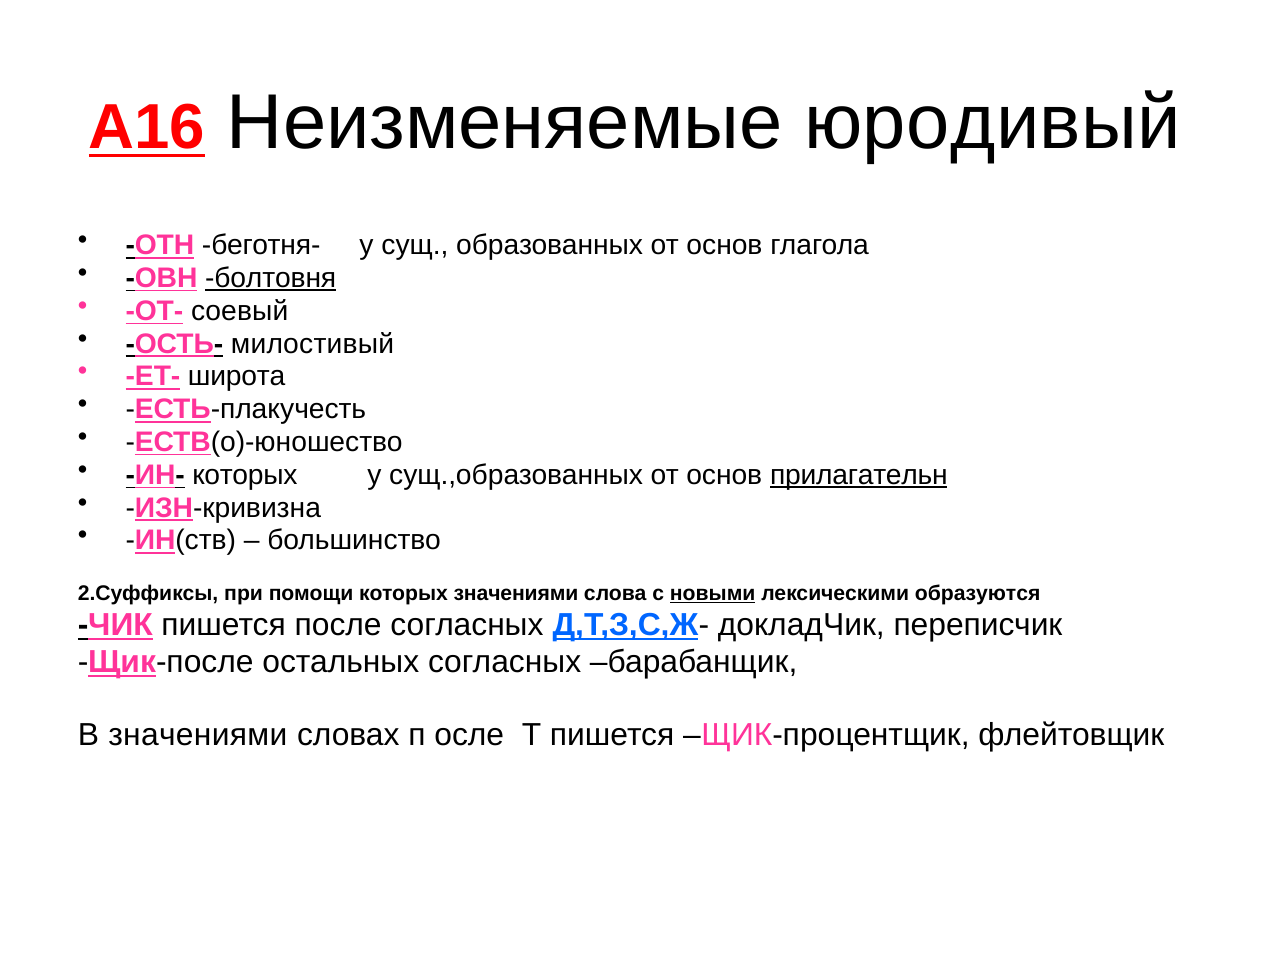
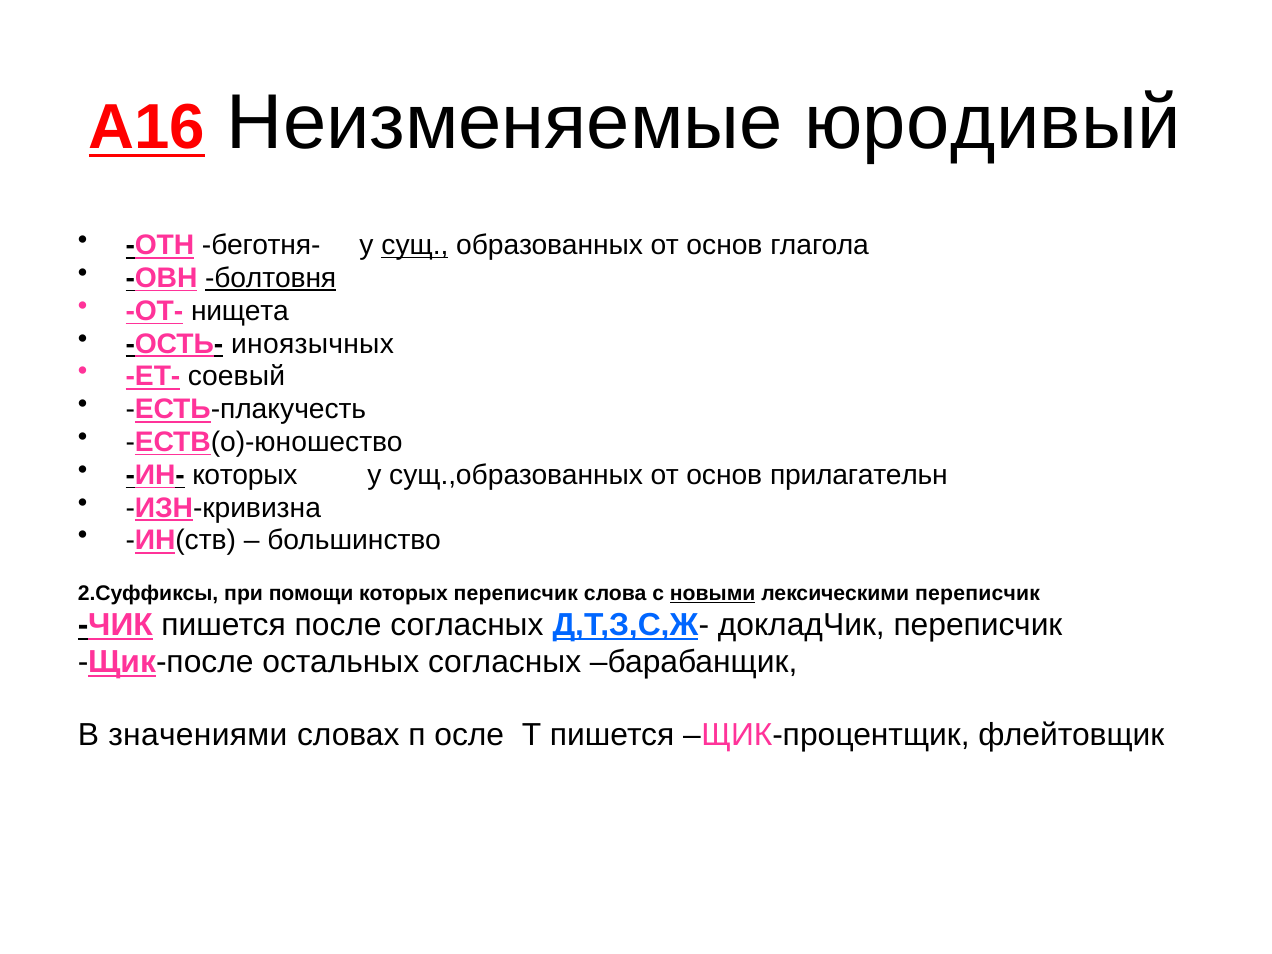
сущ underline: none -> present (415, 245)
соевый: соевый -> нищета (240, 311)
милостивый: милостивый -> иноязычных (313, 344)
широта: широта -> соевый (236, 376)
прилагательн underline: present -> none (859, 475)
которых значениями: значениями -> переписчик (516, 593)
лексическими образуются: образуются -> переписчик (978, 593)
